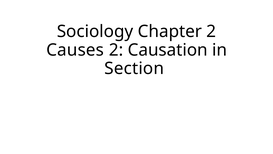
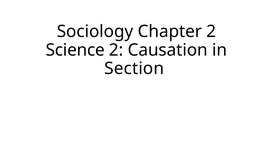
Causes: Causes -> Science (75, 50)
